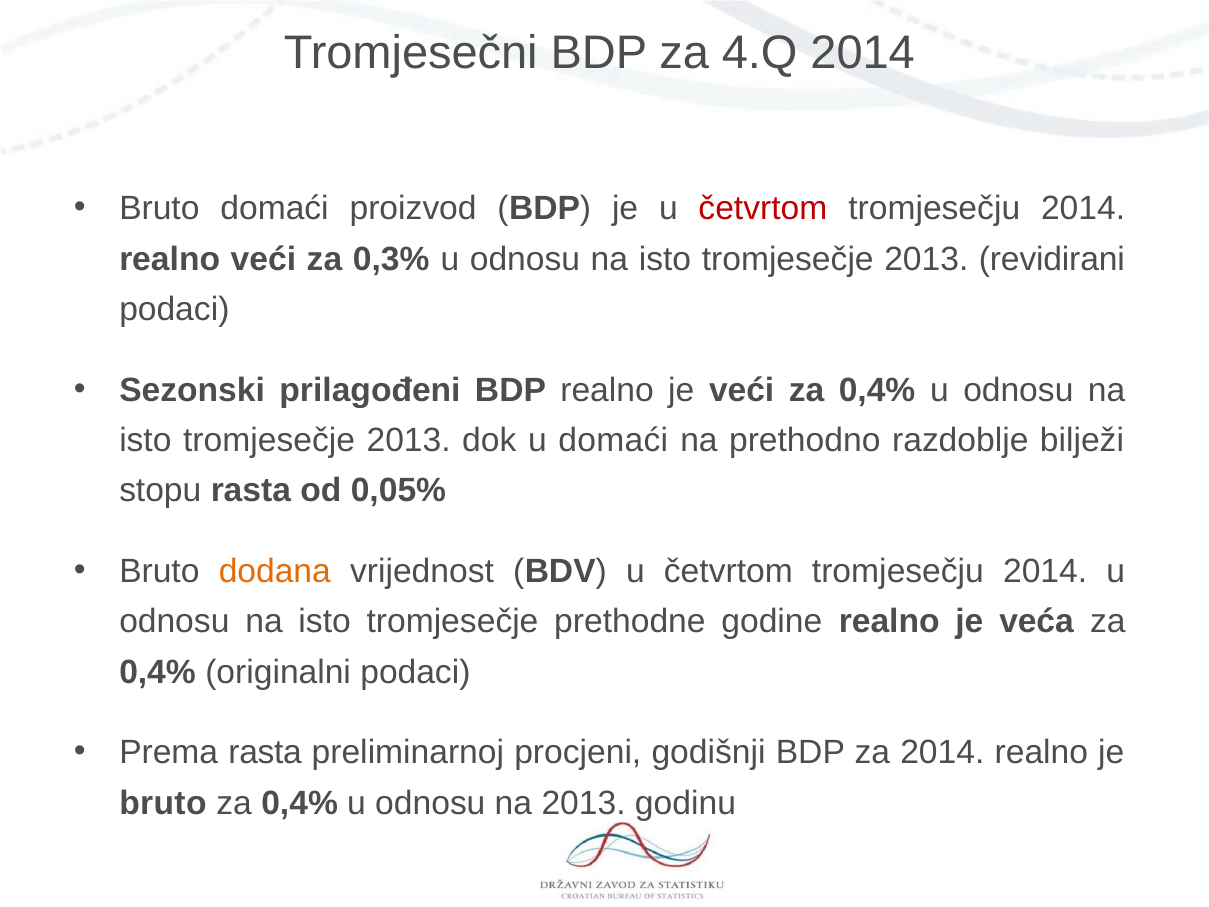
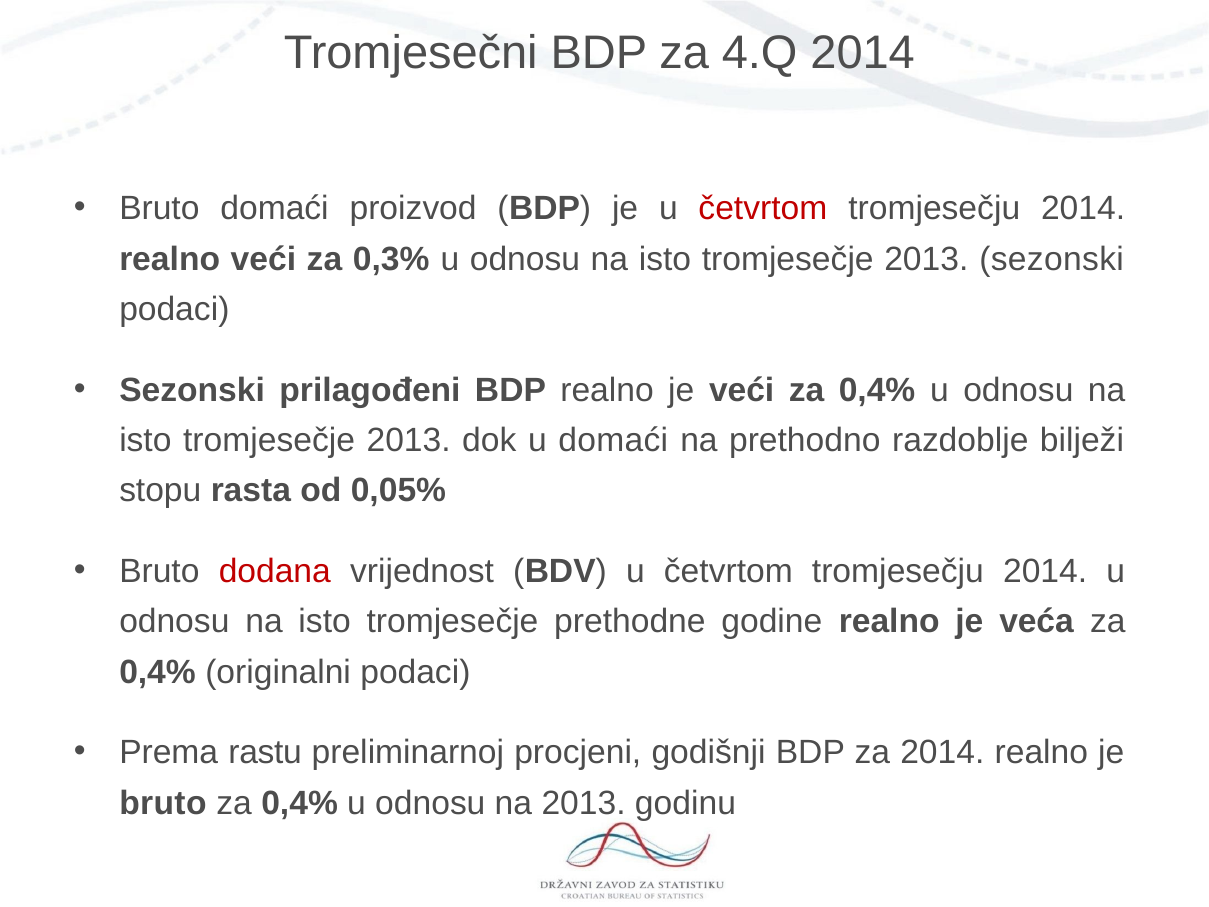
2013 revidirani: revidirani -> sezonski (1052, 259)
dodana colour: orange -> red (275, 571)
Prema rasta: rasta -> rastu (265, 752)
